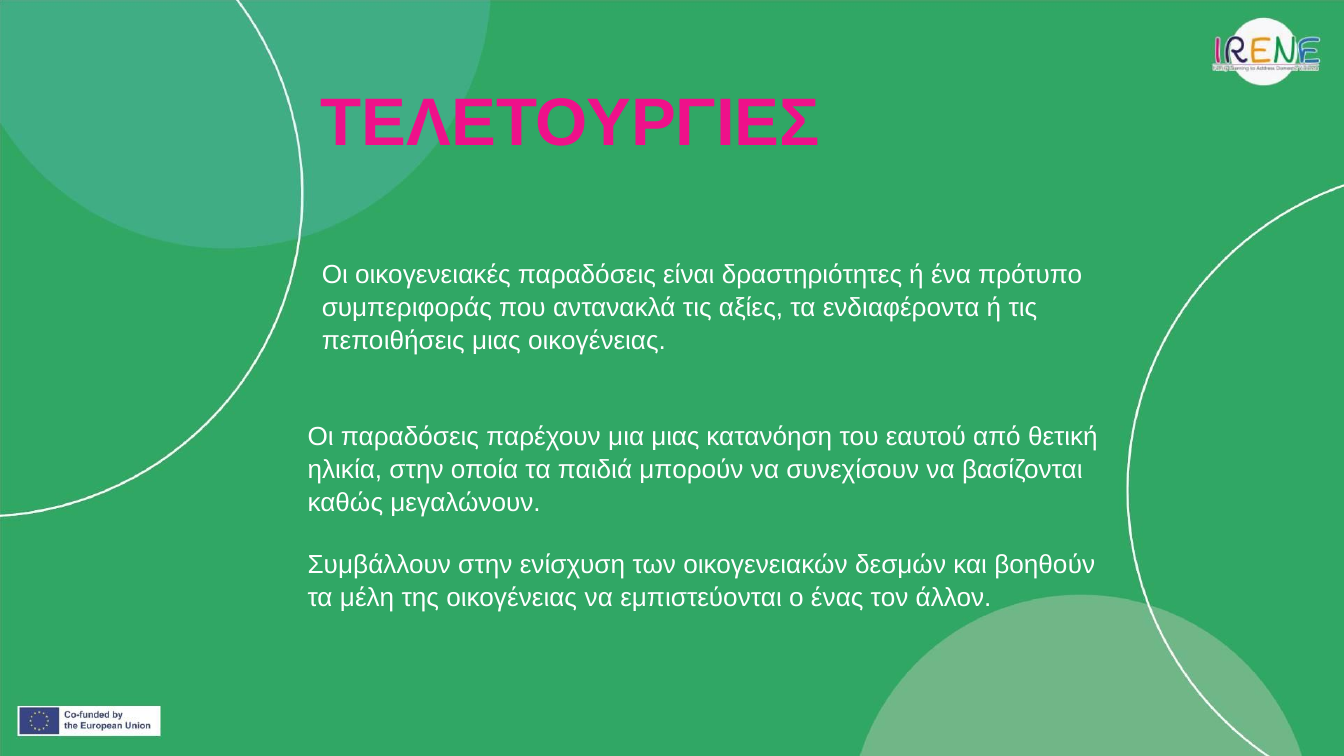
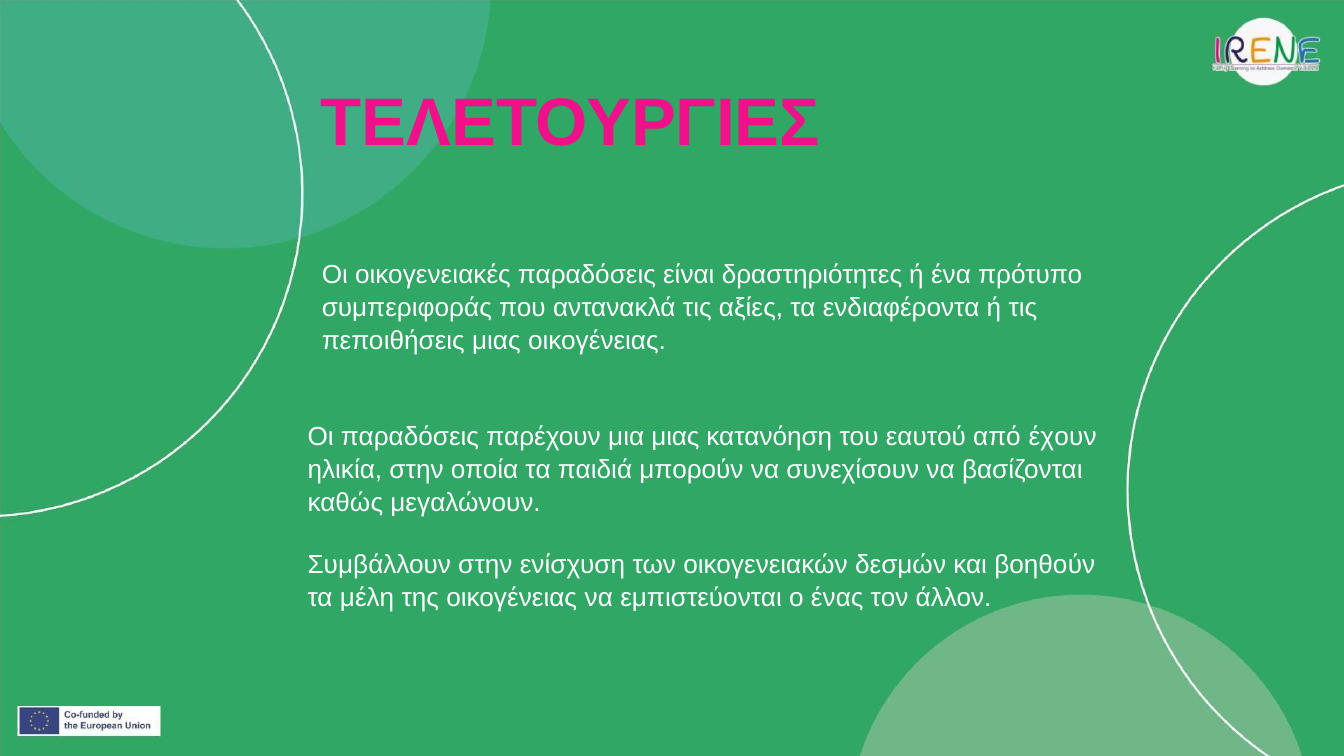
θετική: θετική -> έχουν (1063, 437)
